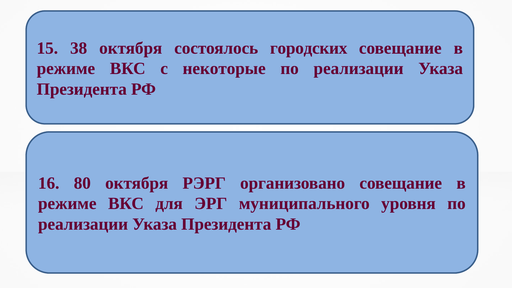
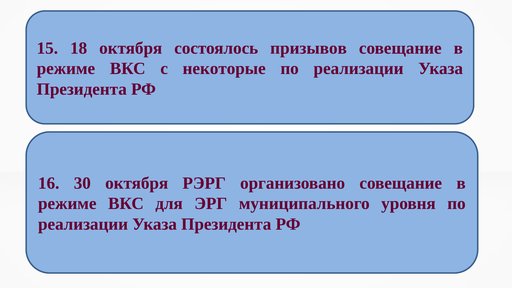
38: 38 -> 18 (79, 48)
городских: городских -> призывов (309, 48)
80: 80 -> 30 (82, 183)
